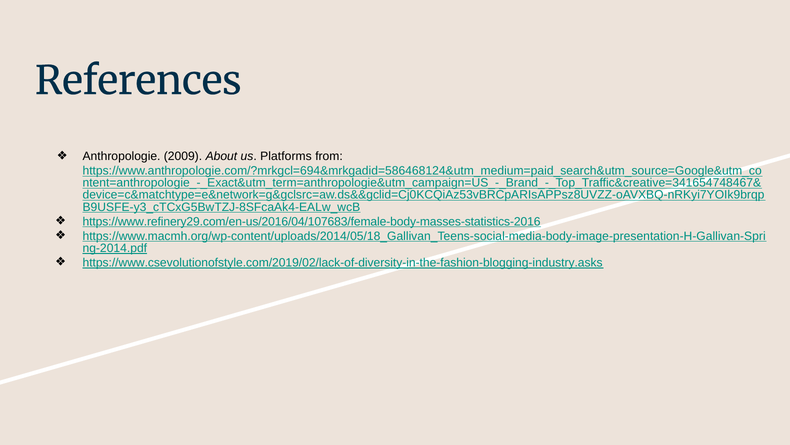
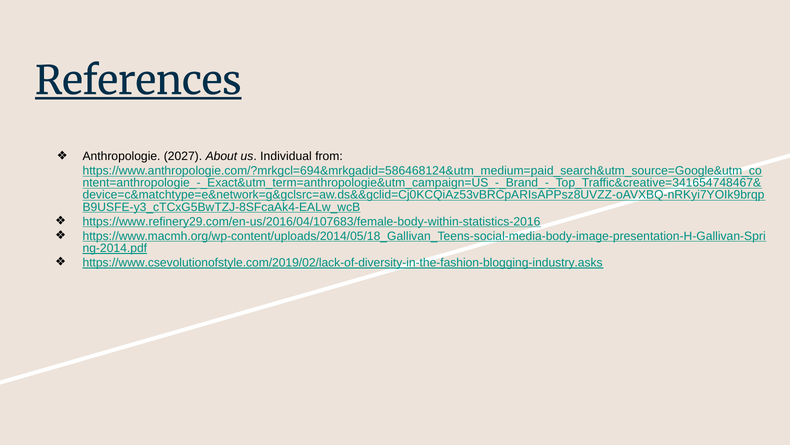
References underline: none -> present (138, 81)
2009: 2009 -> 2027 (183, 156)
Platforms: Platforms -> Individual (286, 156)
https://www.refinery29.com/en-us/2016/04/107683/female-body-masses-statistics-2016: https://www.refinery29.com/en-us/2016/04/107683/female-body-masses-statistics-2016 -> https://www.refinery29.com/en-us/2016/04/107683/female-body-within-statistics-2016 (311, 221)
